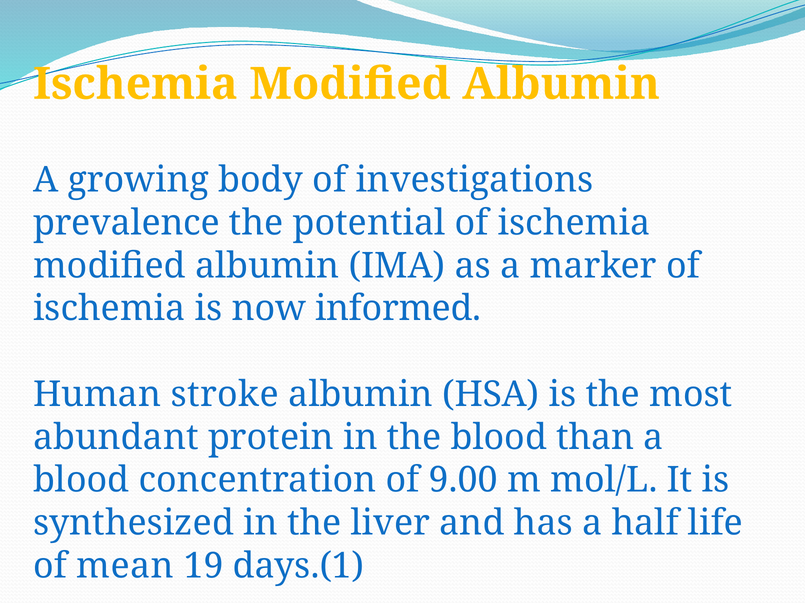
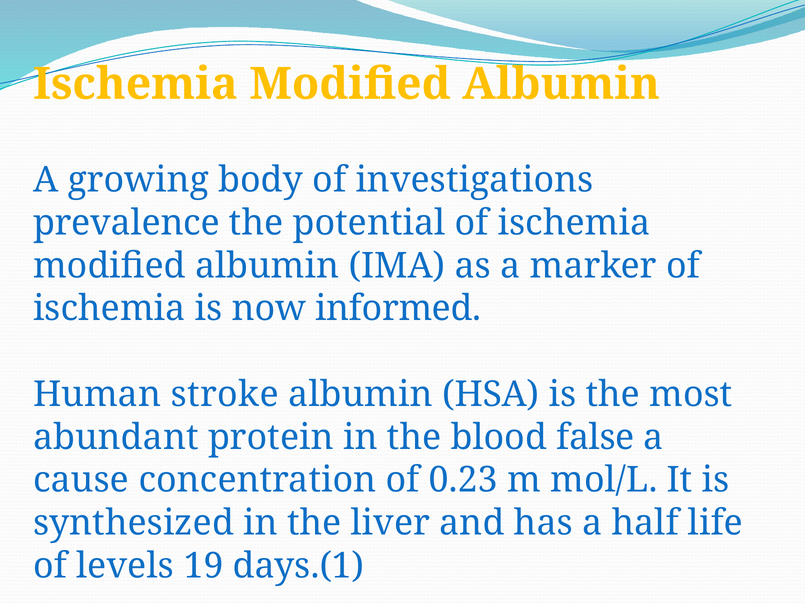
than: than -> false (595, 438)
blood: blood -> cause (81, 481)
9.00: 9.00 -> 0.23 (463, 481)
mean: mean -> levels (125, 567)
